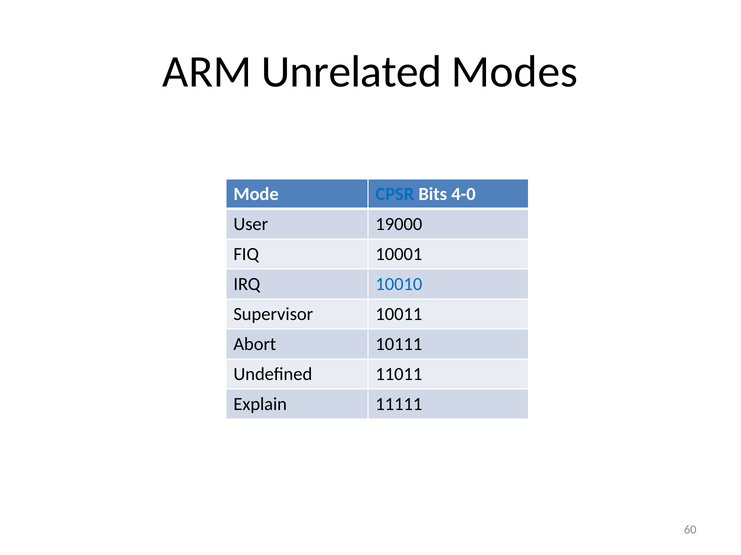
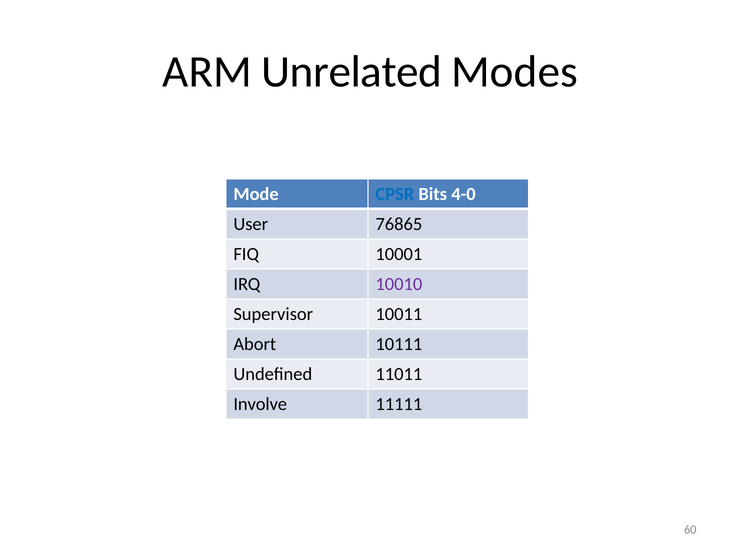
19000: 19000 -> 76865 (399, 224)
10010 colour: blue -> purple (399, 284)
Explain: Explain -> Involve (260, 405)
